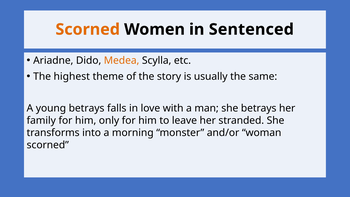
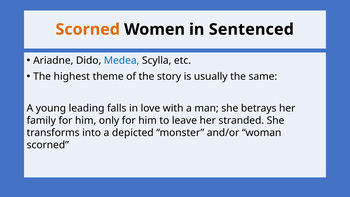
Medea colour: orange -> blue (122, 61)
young betrays: betrays -> leading (87, 108)
morning: morning -> depicted (133, 133)
